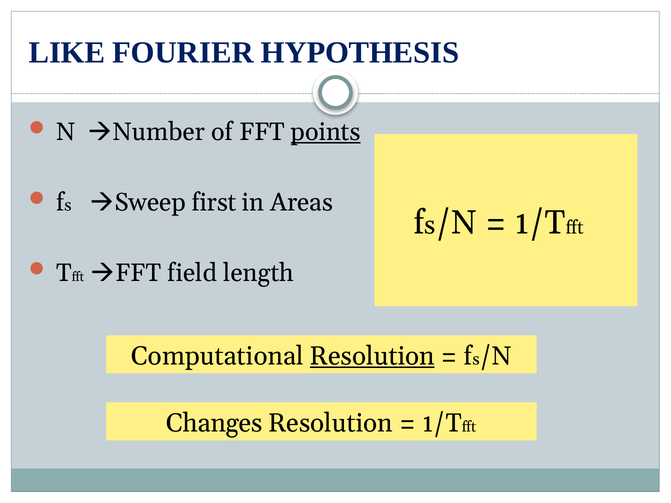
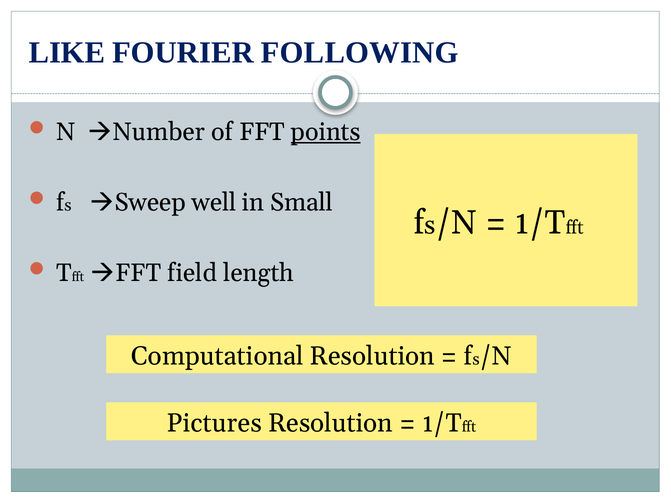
HYPOTHESIS: HYPOTHESIS -> FOLLOWING (360, 53)
first: first -> well (214, 203)
Areas: Areas -> Small (302, 203)
Resolution underline: present -> none (372, 356)
Changes: Changes -> Pictures (214, 423)
